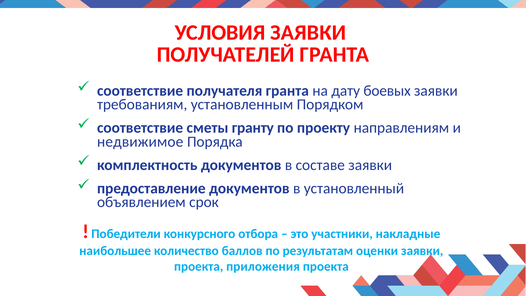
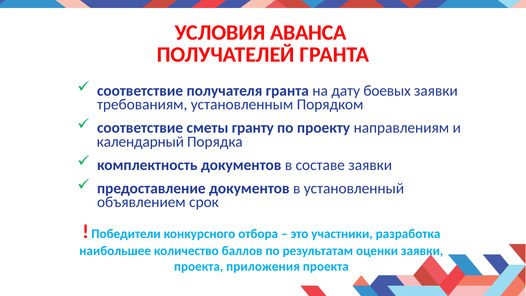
УСЛОВИЯ ЗАЯВКИ: ЗАЯВКИ -> АВАНСА (308, 33)
недвижимое: недвижимое -> календарный (140, 142)
накладные: накладные -> разработка (408, 234)
